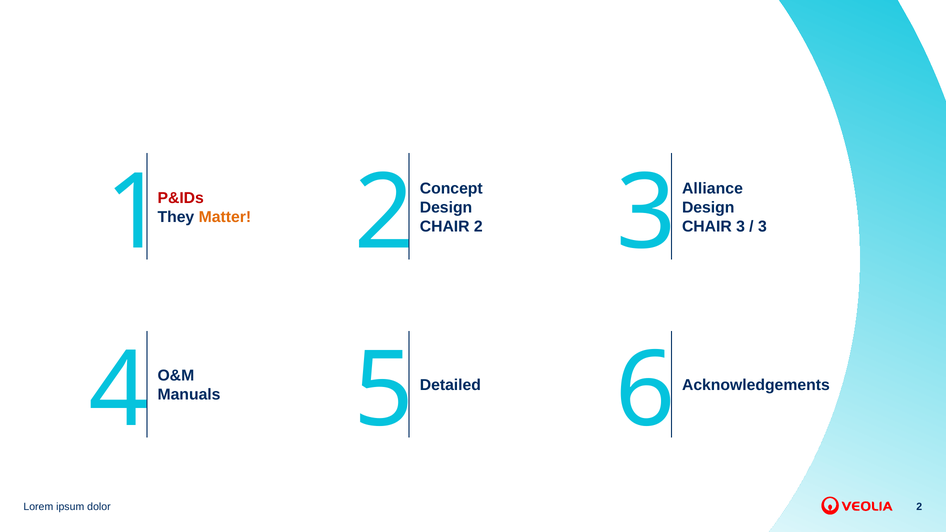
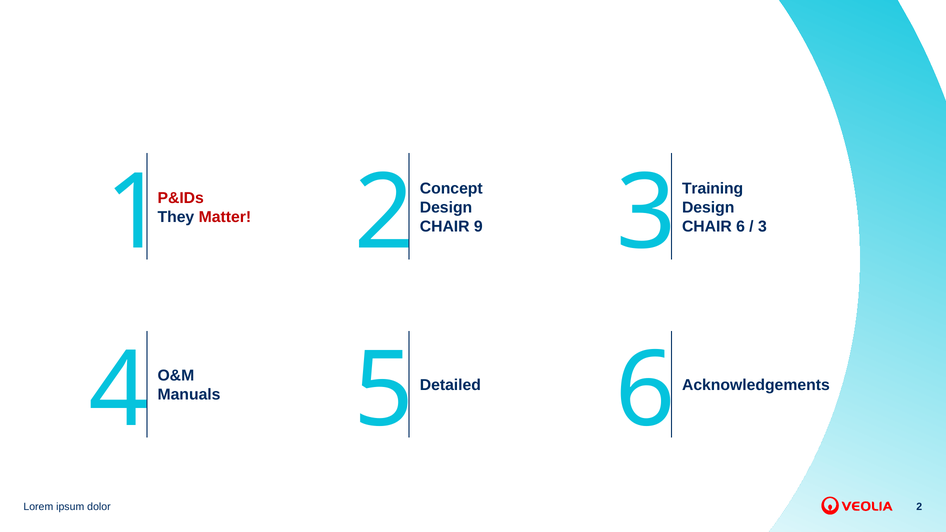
Matter colour: orange -> red (225, 217)
CHAIR 2: 2 -> 9 (478, 226)
Alliance: Alliance -> Training (713, 189)
CHAIR 3: 3 -> 6 (741, 226)
